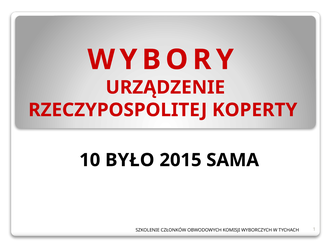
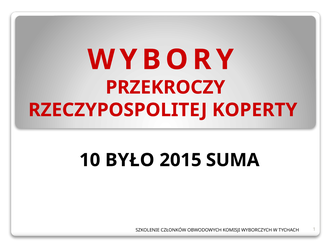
URZĄDZENIE: URZĄDZENIE -> PRZEKROCZY (165, 87)
SAMA: SAMA -> SUMA (233, 160)
